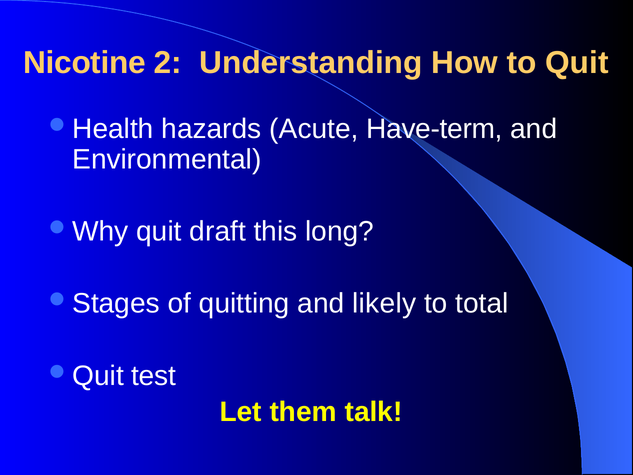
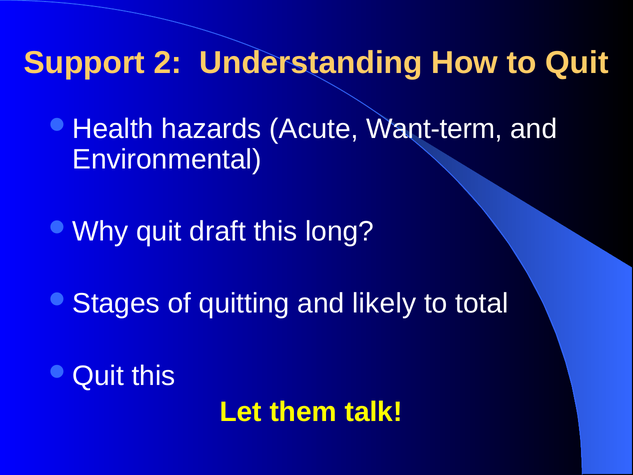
Nicotine: Nicotine -> Support (84, 63)
Have-term: Have-term -> Want-term (434, 129)
test: test -> this (154, 376)
